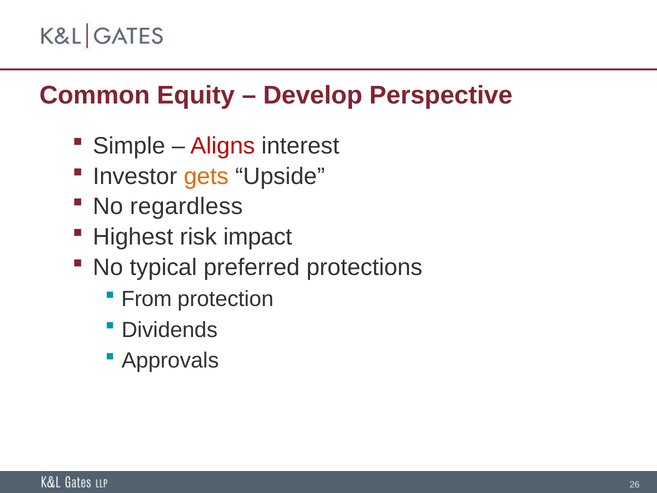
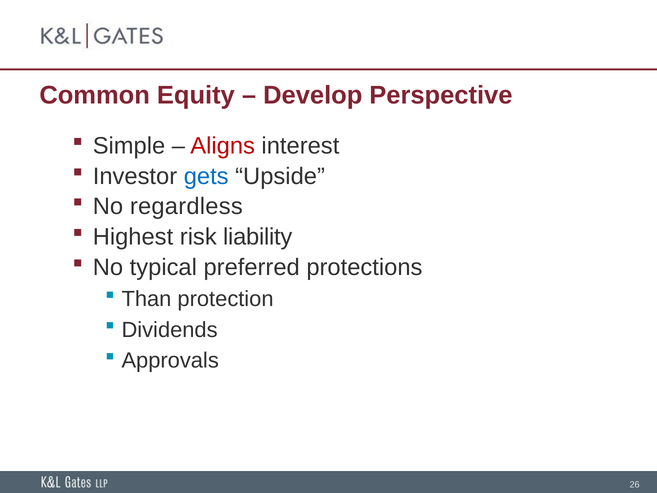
gets colour: orange -> blue (206, 176)
impact: impact -> liability (258, 237)
From: From -> Than (146, 299)
